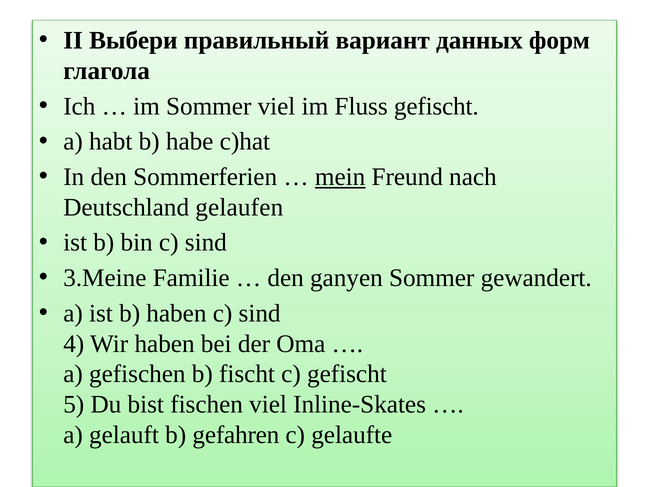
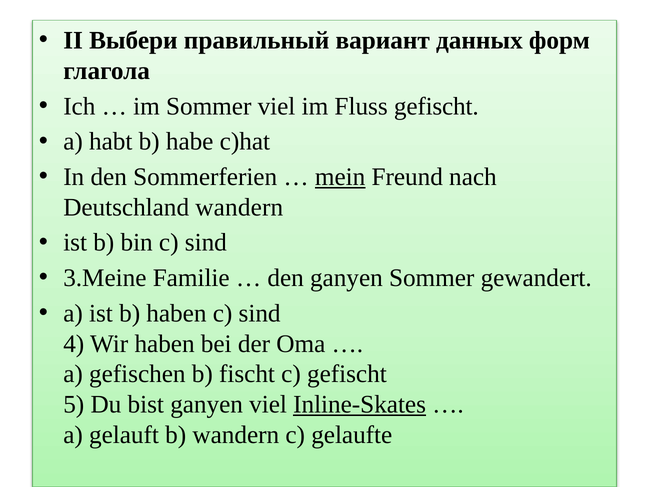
Deutschland gelaufen: gelaufen -> wandern (239, 207)
bist fischen: fischen -> ganyen (207, 404)
Inline-Skates underline: none -> present (360, 404)
b gefahren: gefahren -> wandern (236, 434)
